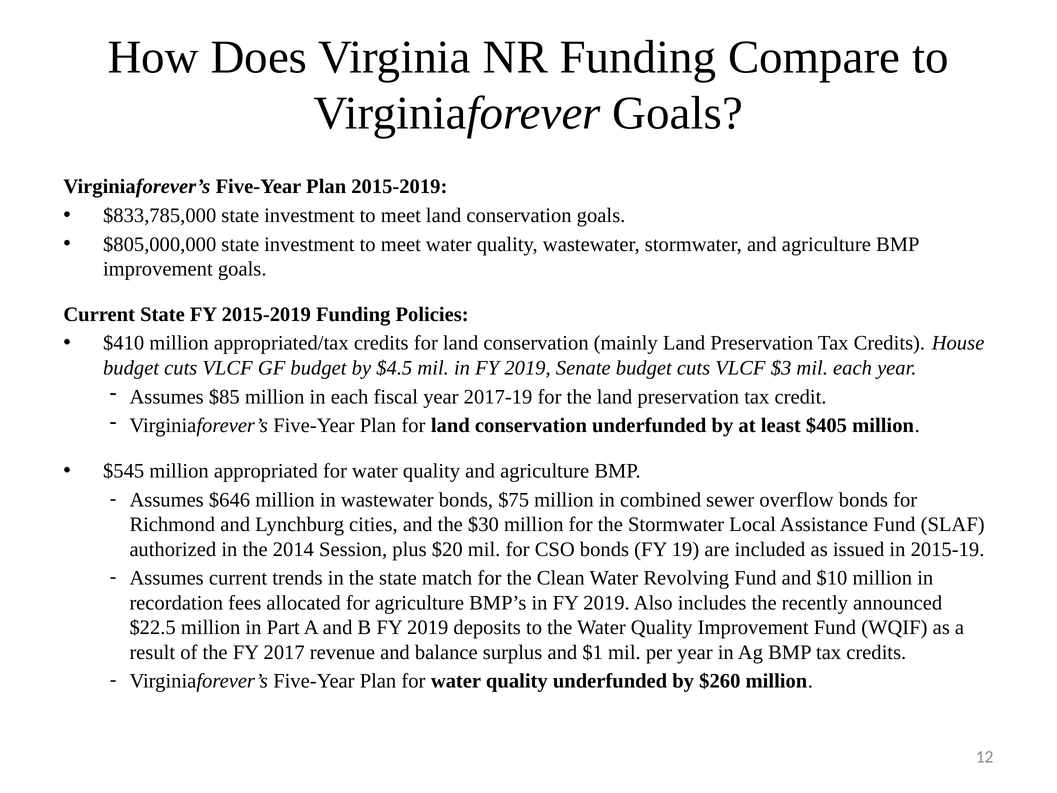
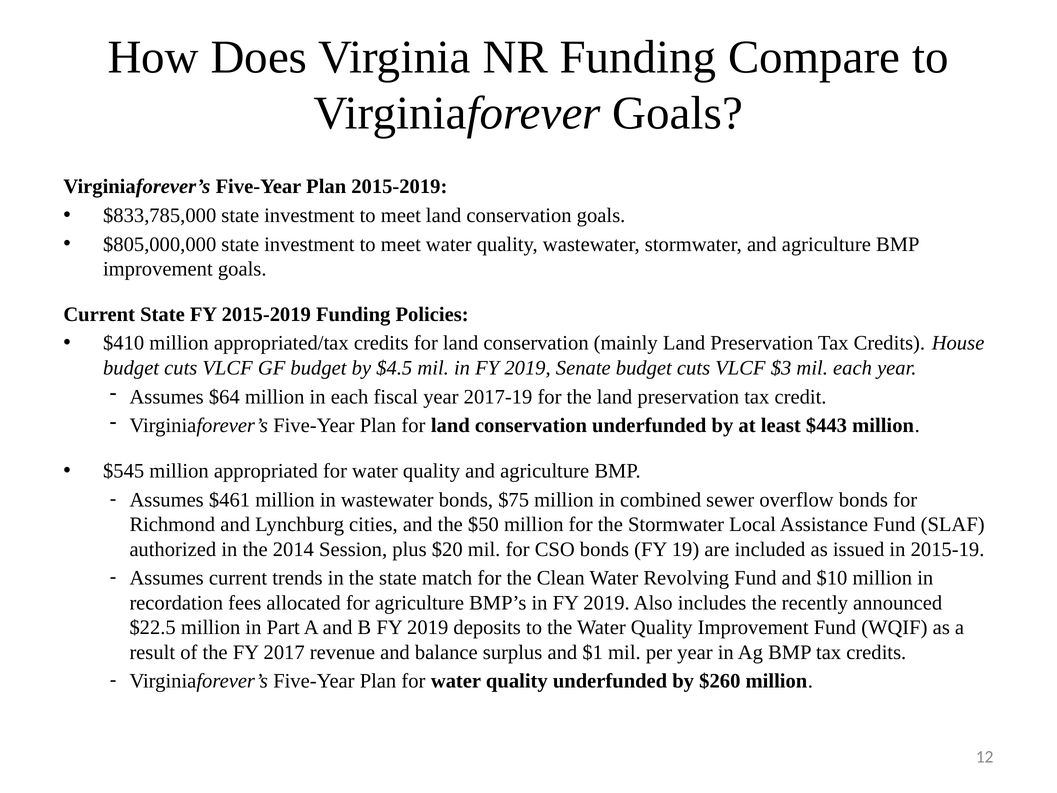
$85: $85 -> $64 (224, 397)
$405: $405 -> $443 (826, 425)
$646: $646 -> $461 (229, 500)
$30: $30 -> $50 (483, 524)
